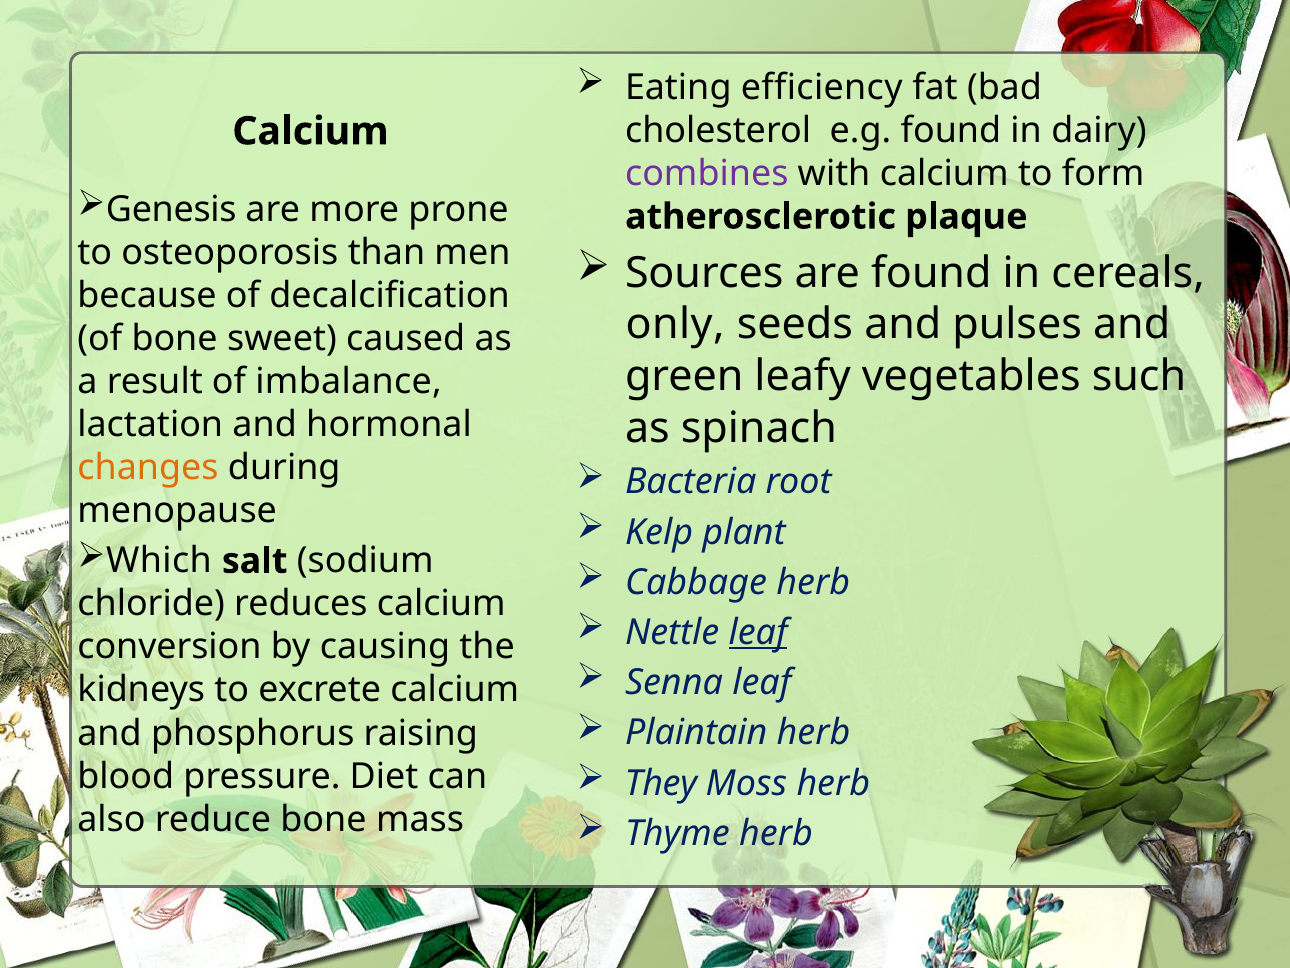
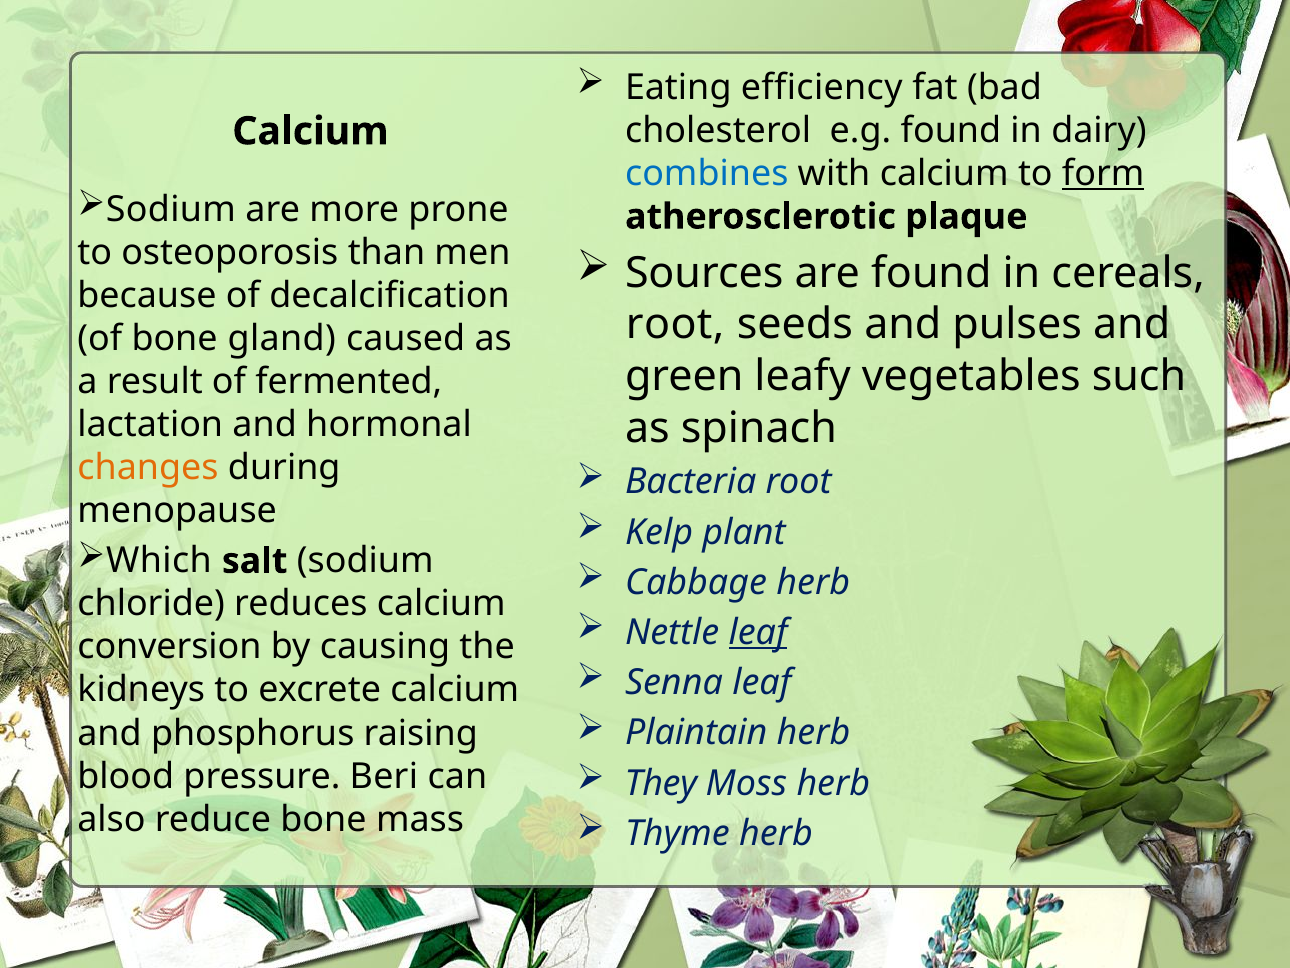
combines colour: purple -> blue (707, 174)
form underline: none -> present (1103, 174)
Genesis: Genesis -> Sodium (171, 209)
only: only -> root (675, 325)
sweet: sweet -> gland (282, 338)
imbalance: imbalance -> fermented (349, 382)
Diet: Diet -> Beri (384, 776)
